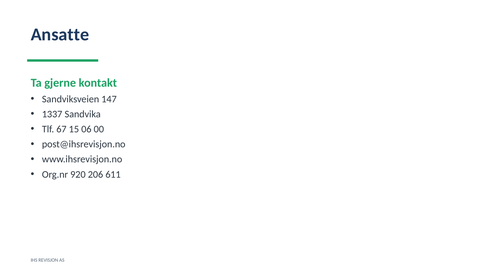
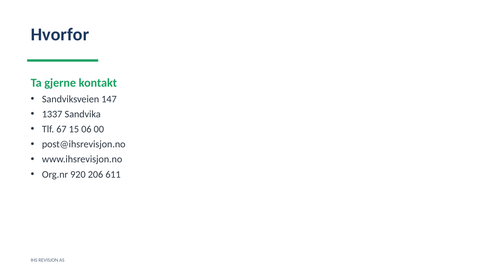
Ansatte: Ansatte -> Hvorfor (60, 34)
